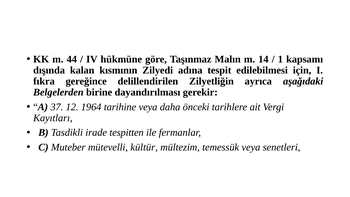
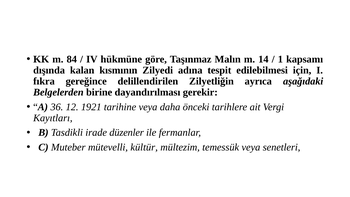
44: 44 -> 84 (72, 59)
37: 37 -> 36 (57, 107)
1964: 1964 -> 1921 (91, 107)
tespitten: tespitten -> düzenler (127, 132)
